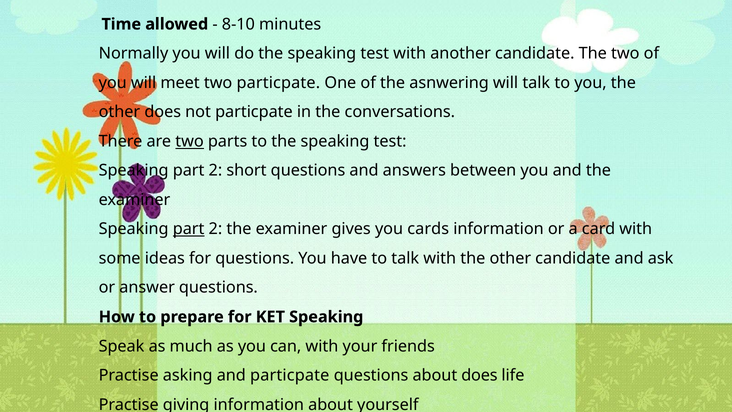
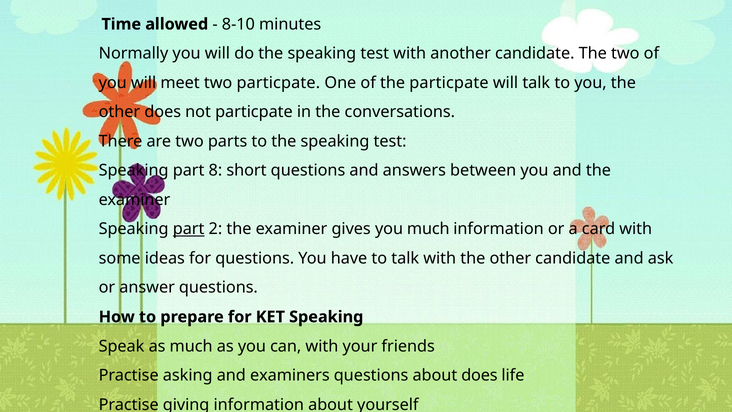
the asnwering: asnwering -> particpate (449, 83)
two underline: present -> none (190, 141)
2: 2 -> 8 (215, 170)
you cards: cards -> much (428, 229)
and particpate: particpate -> examiners (290, 375)
